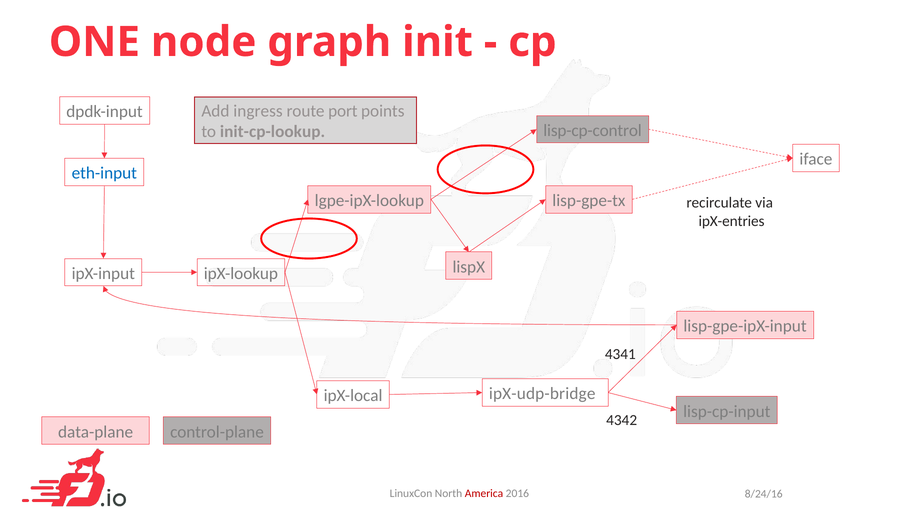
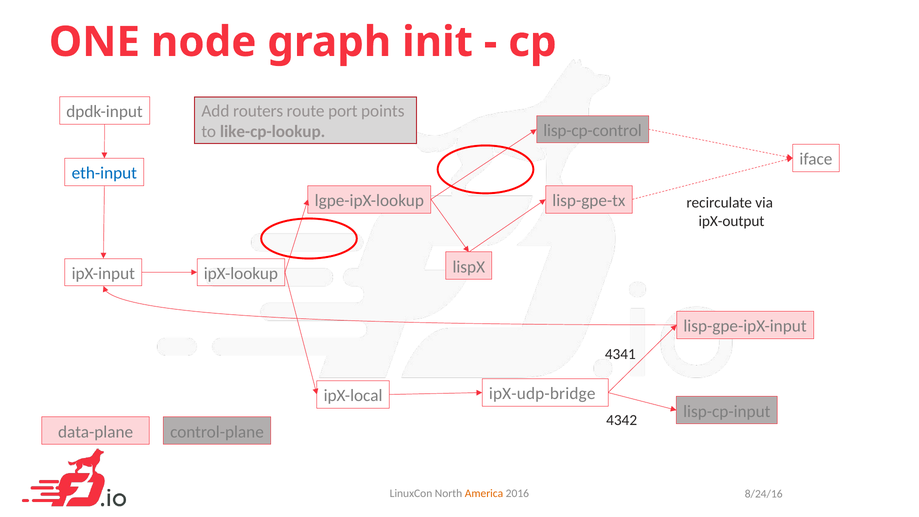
ingress: ingress -> routers (258, 111)
init-cp-lookup: init-cp-lookup -> like-cp-lookup (273, 132)
ipX-entries: ipX-entries -> ipX-output (732, 221)
America colour: red -> orange (484, 494)
